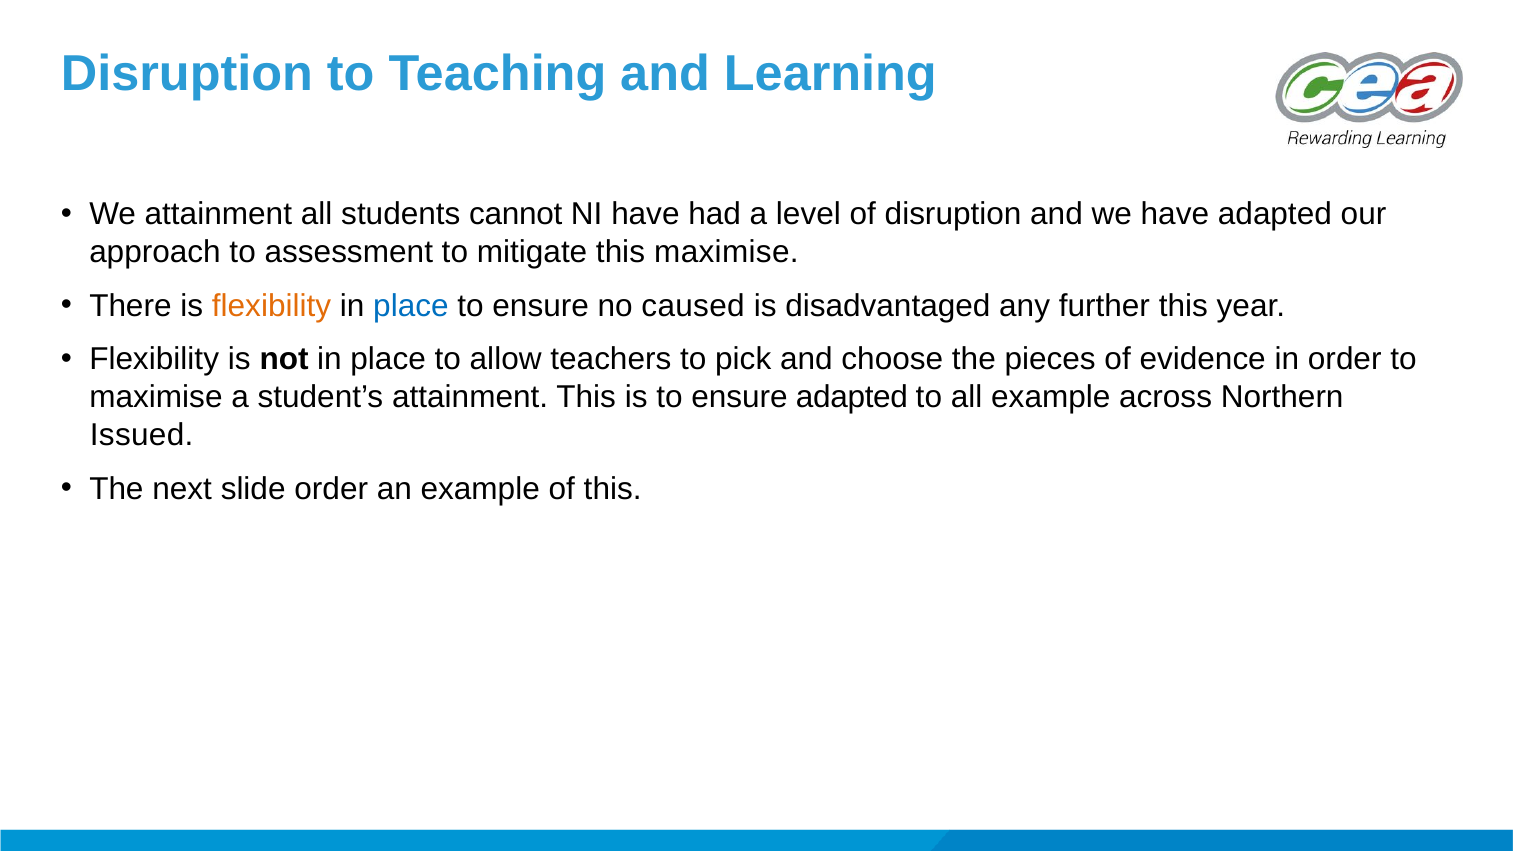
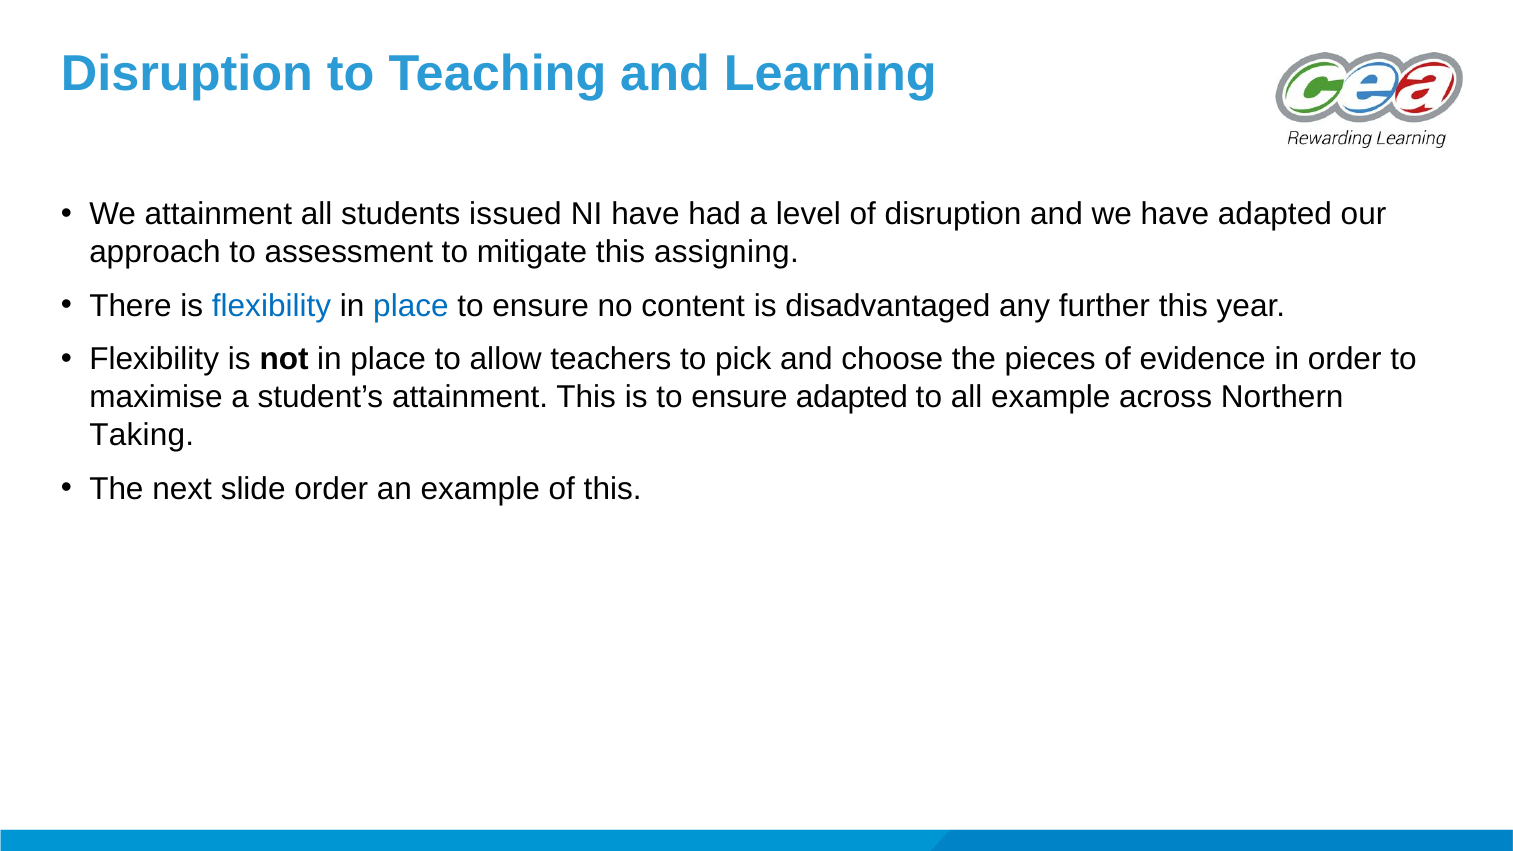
cannot: cannot -> issued (515, 214)
this maximise: maximise -> assigning (726, 252)
flexibility colour: orange -> blue (272, 306)
caused: caused -> content (693, 306)
Issued: Issued -> Taking (142, 435)
